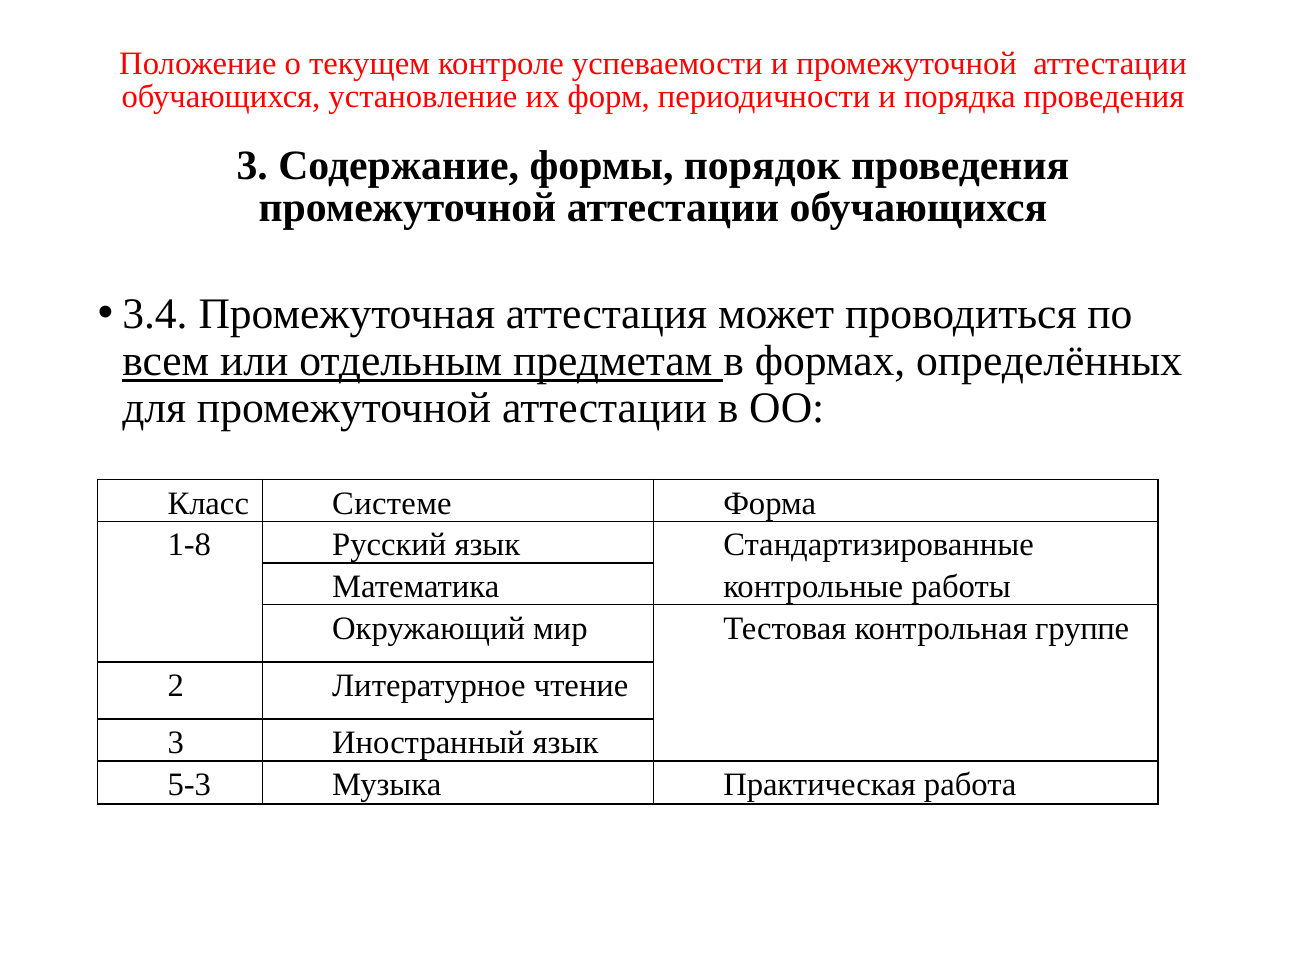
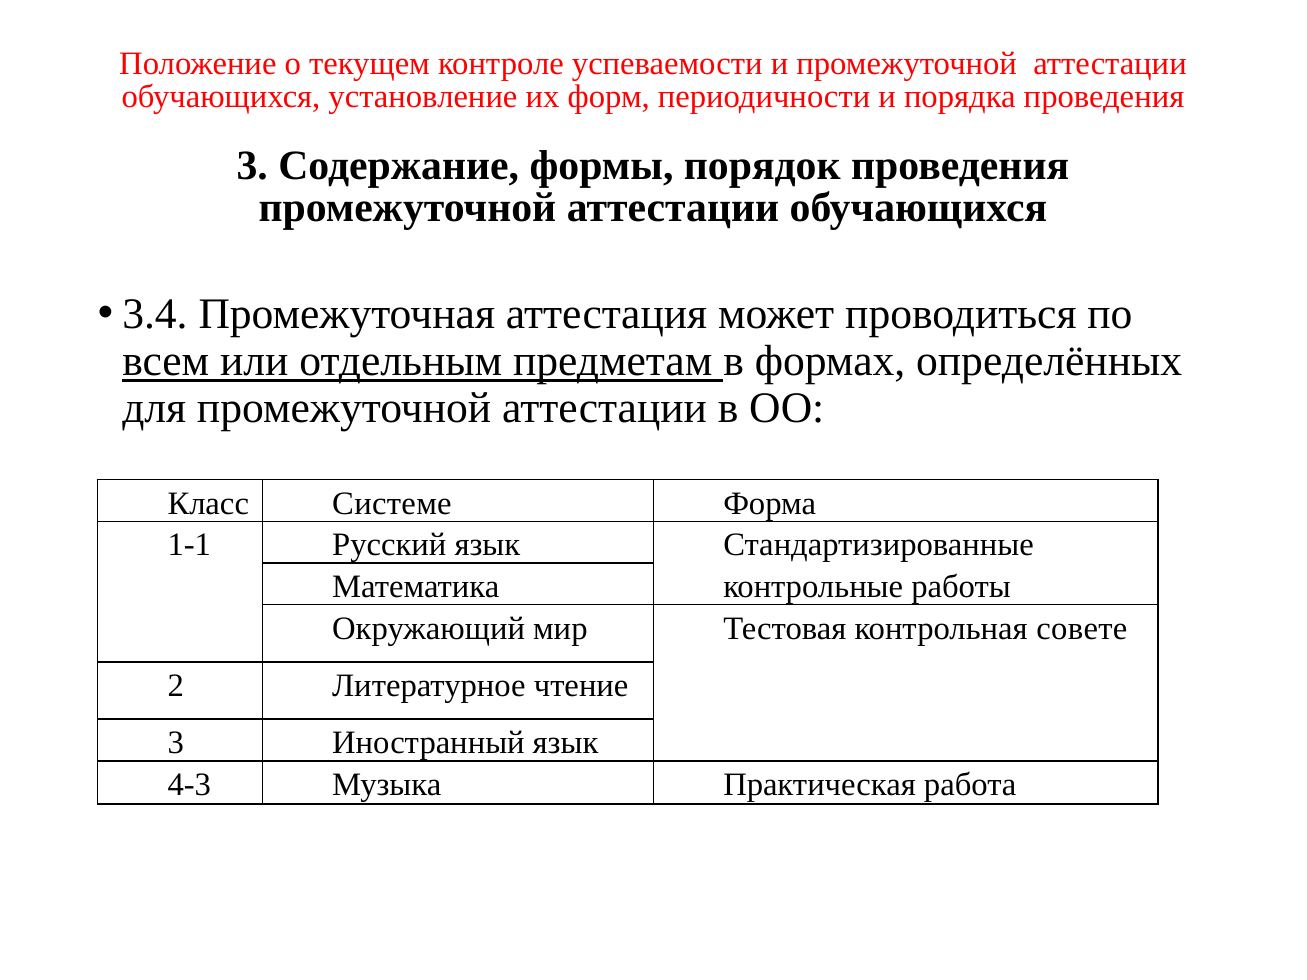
1-8: 1-8 -> 1-1 (189, 545)
группе: группе -> совете (1082, 629)
5-3: 5-3 -> 4-3 (189, 785)
